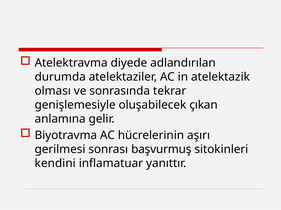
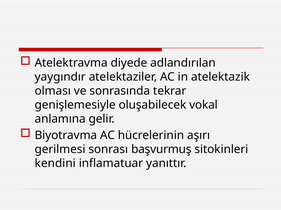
durumda: durumda -> yaygındır (60, 77)
çıkan: çıkan -> vokal (204, 105)
